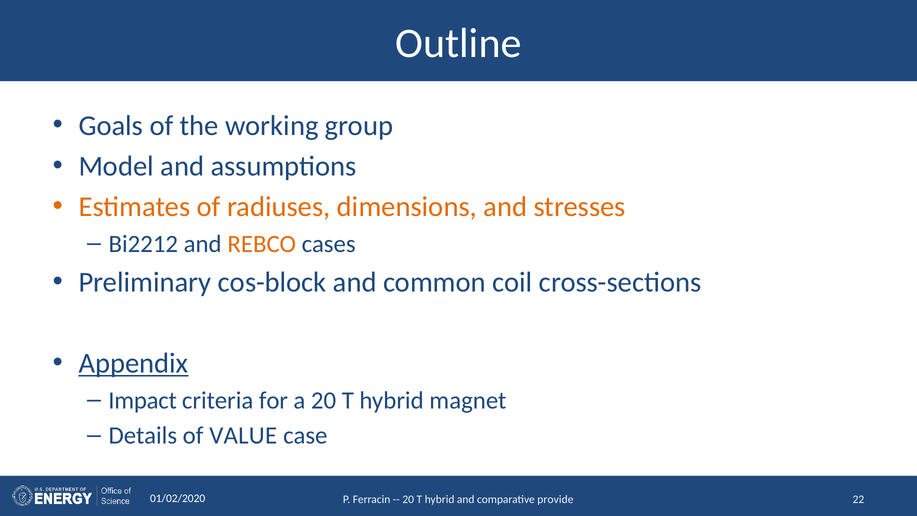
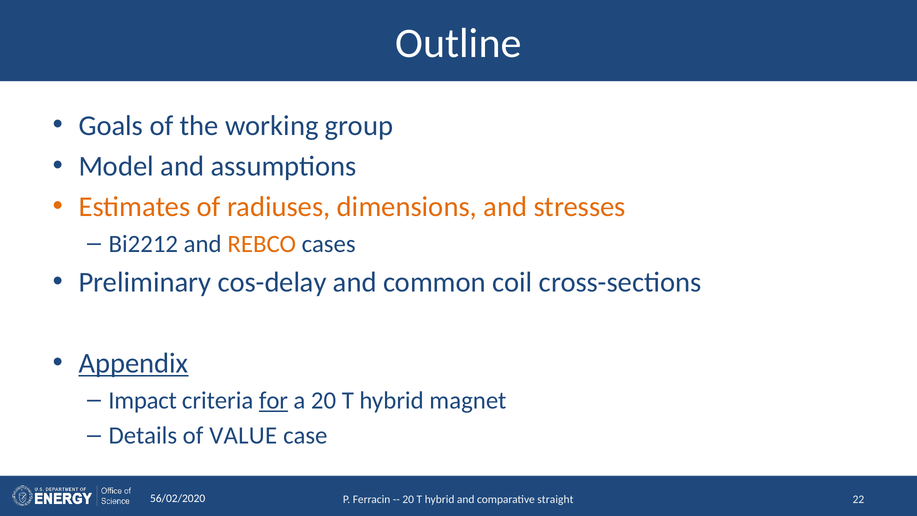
cos-block: cos-block -> cos-delay (272, 282)
for underline: none -> present (273, 400)
01/02/2020: 01/02/2020 -> 56/02/2020 (178, 498)
provide: provide -> straight (555, 499)
